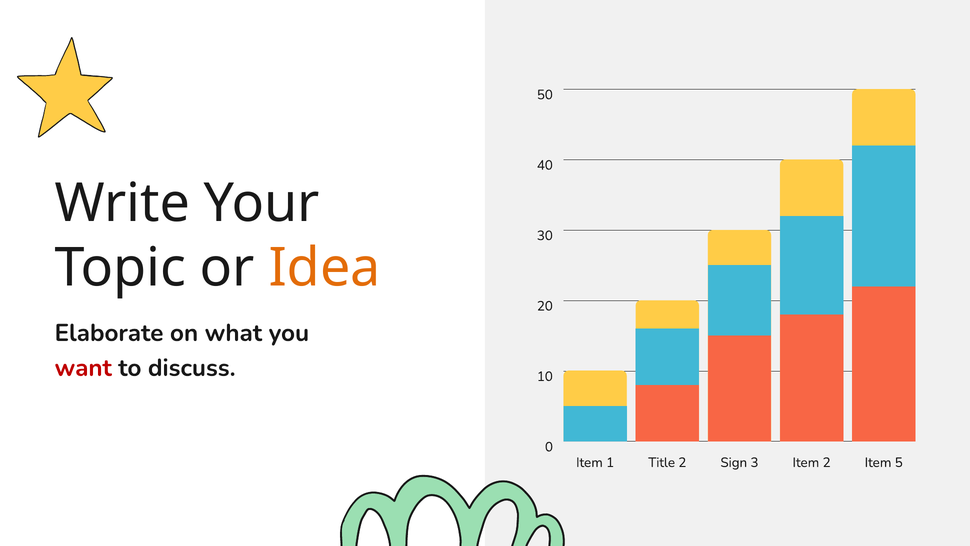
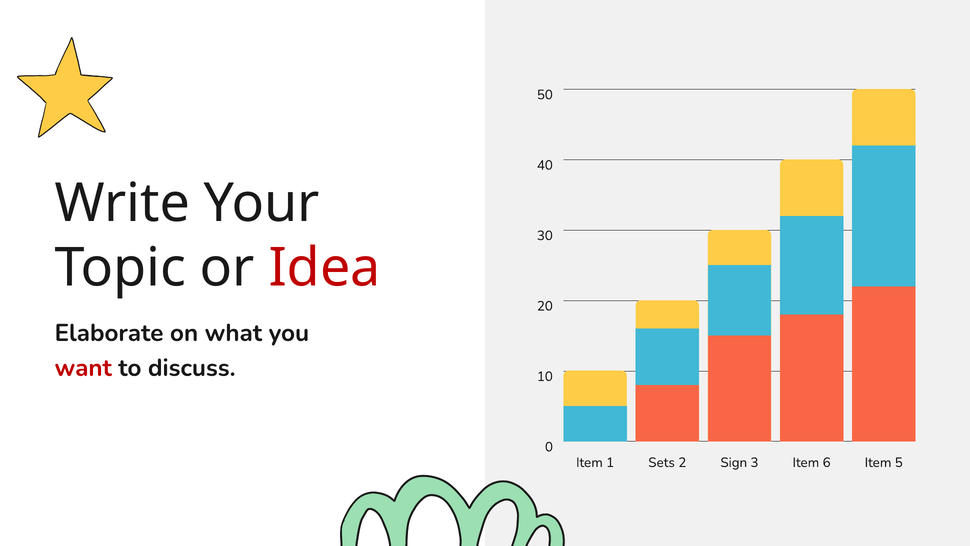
Idea colour: orange -> red (325, 268)
Title: Title -> Sets (662, 462)
Item 2: 2 -> 6 (827, 462)
